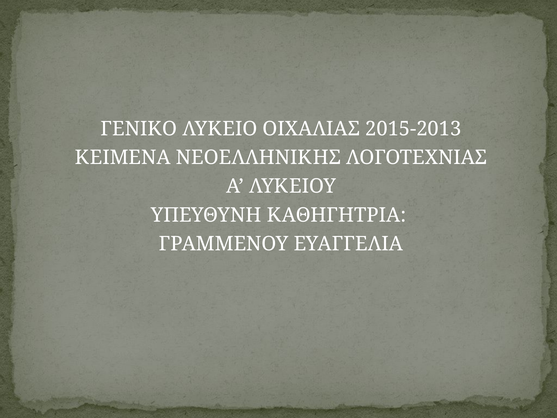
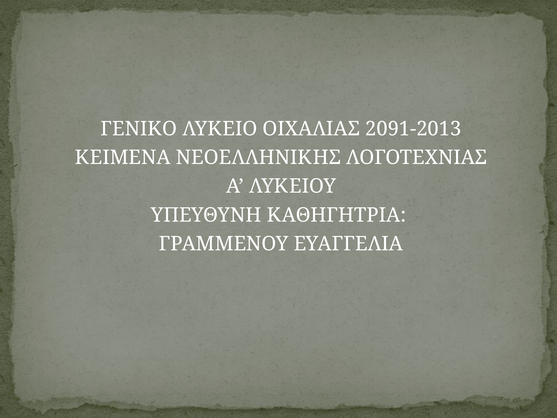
2015-2013: 2015-2013 -> 2091-2013 (413, 129)
